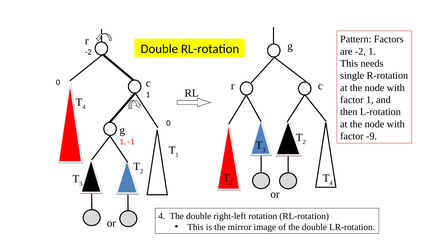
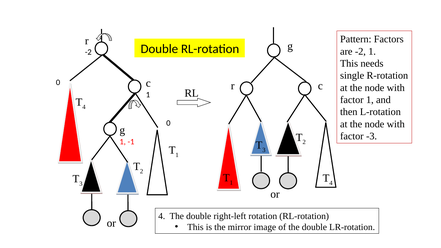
-9: -9 -> -3 (372, 136)
